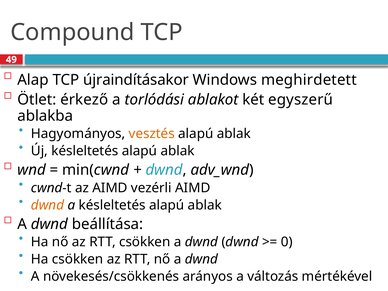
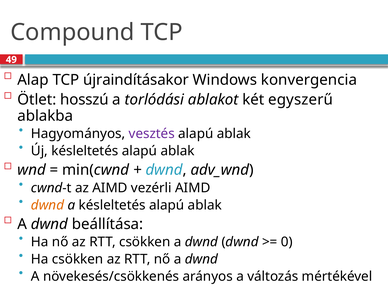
meghirdetett: meghirdetett -> konvergencia (309, 80)
érkező: érkező -> hosszú (84, 100)
vesztés colour: orange -> purple (152, 134)
